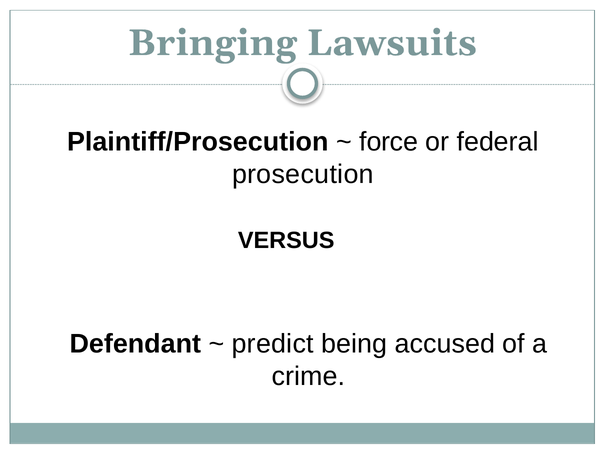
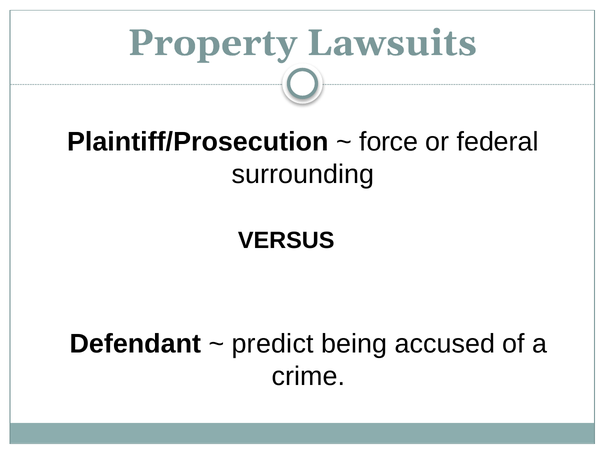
Bringing: Bringing -> Property (212, 43)
prosecution: prosecution -> surrounding (303, 174)
